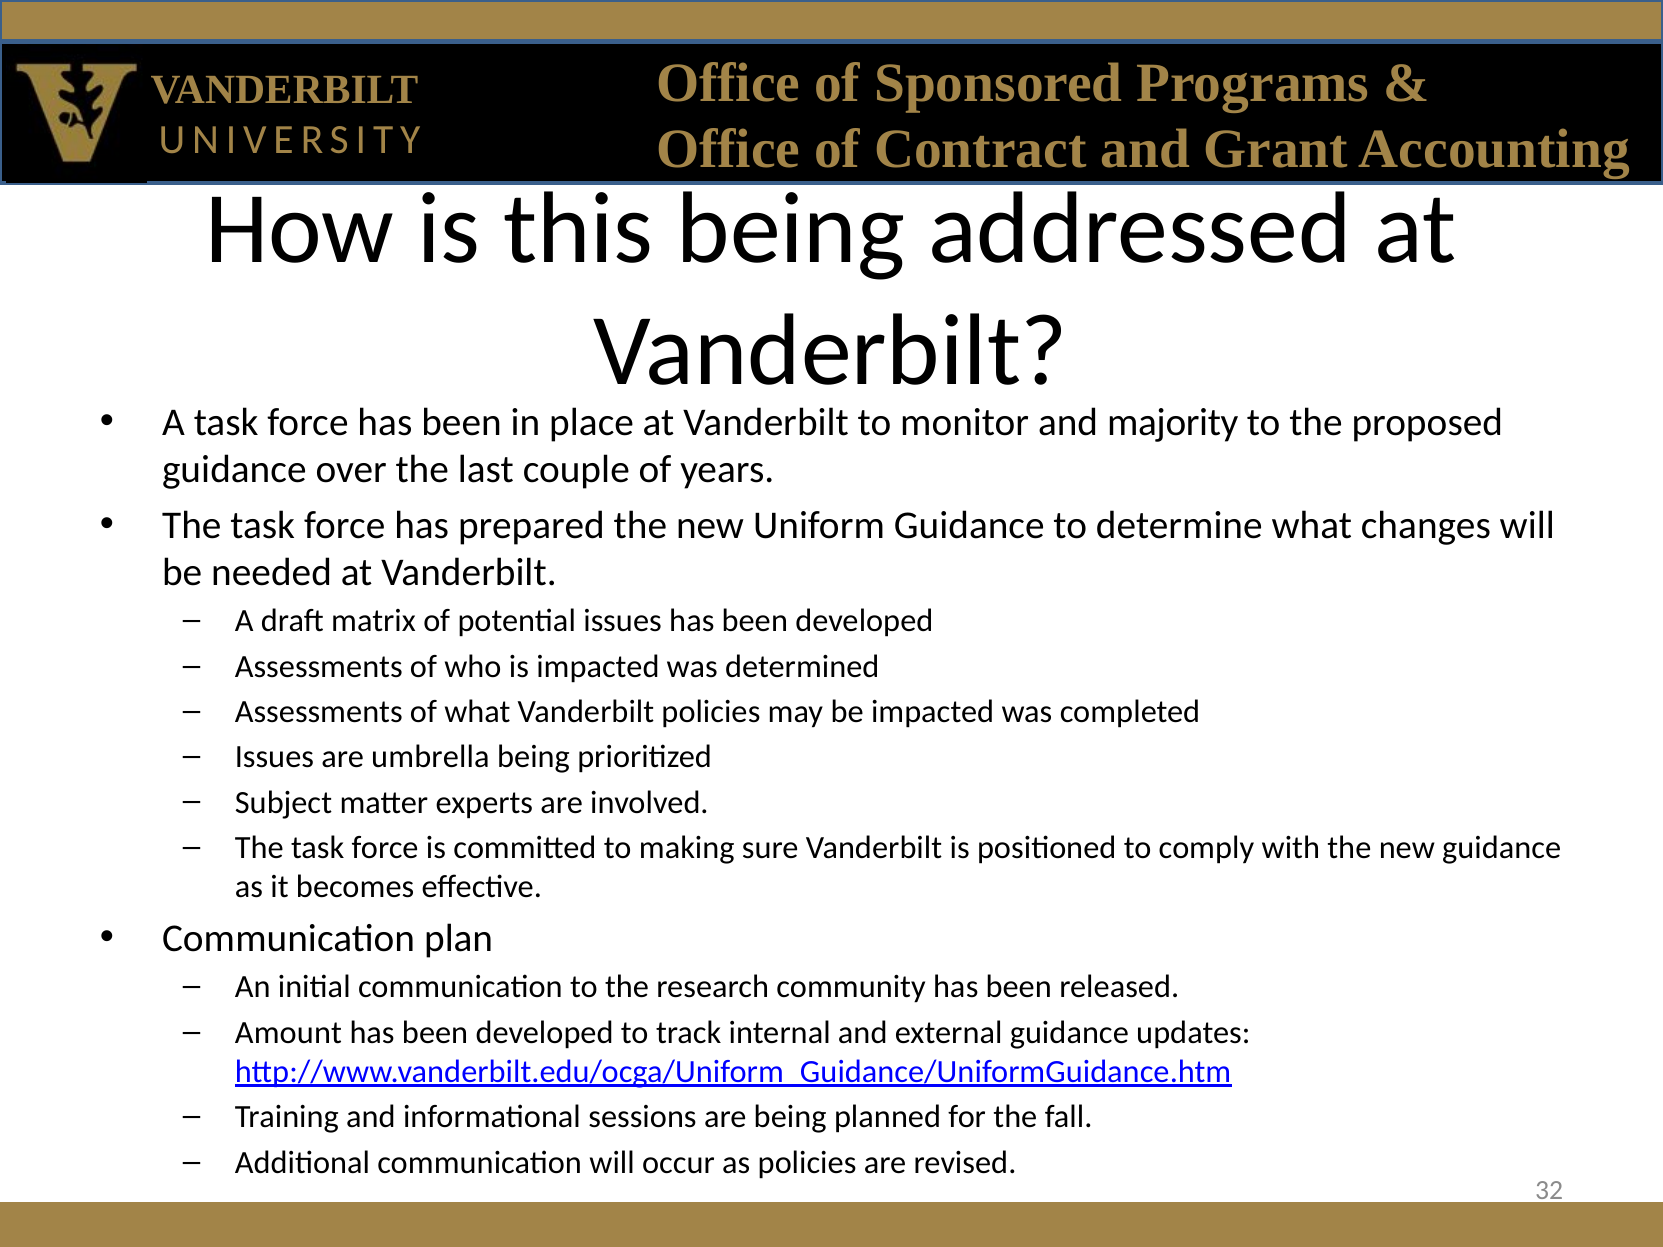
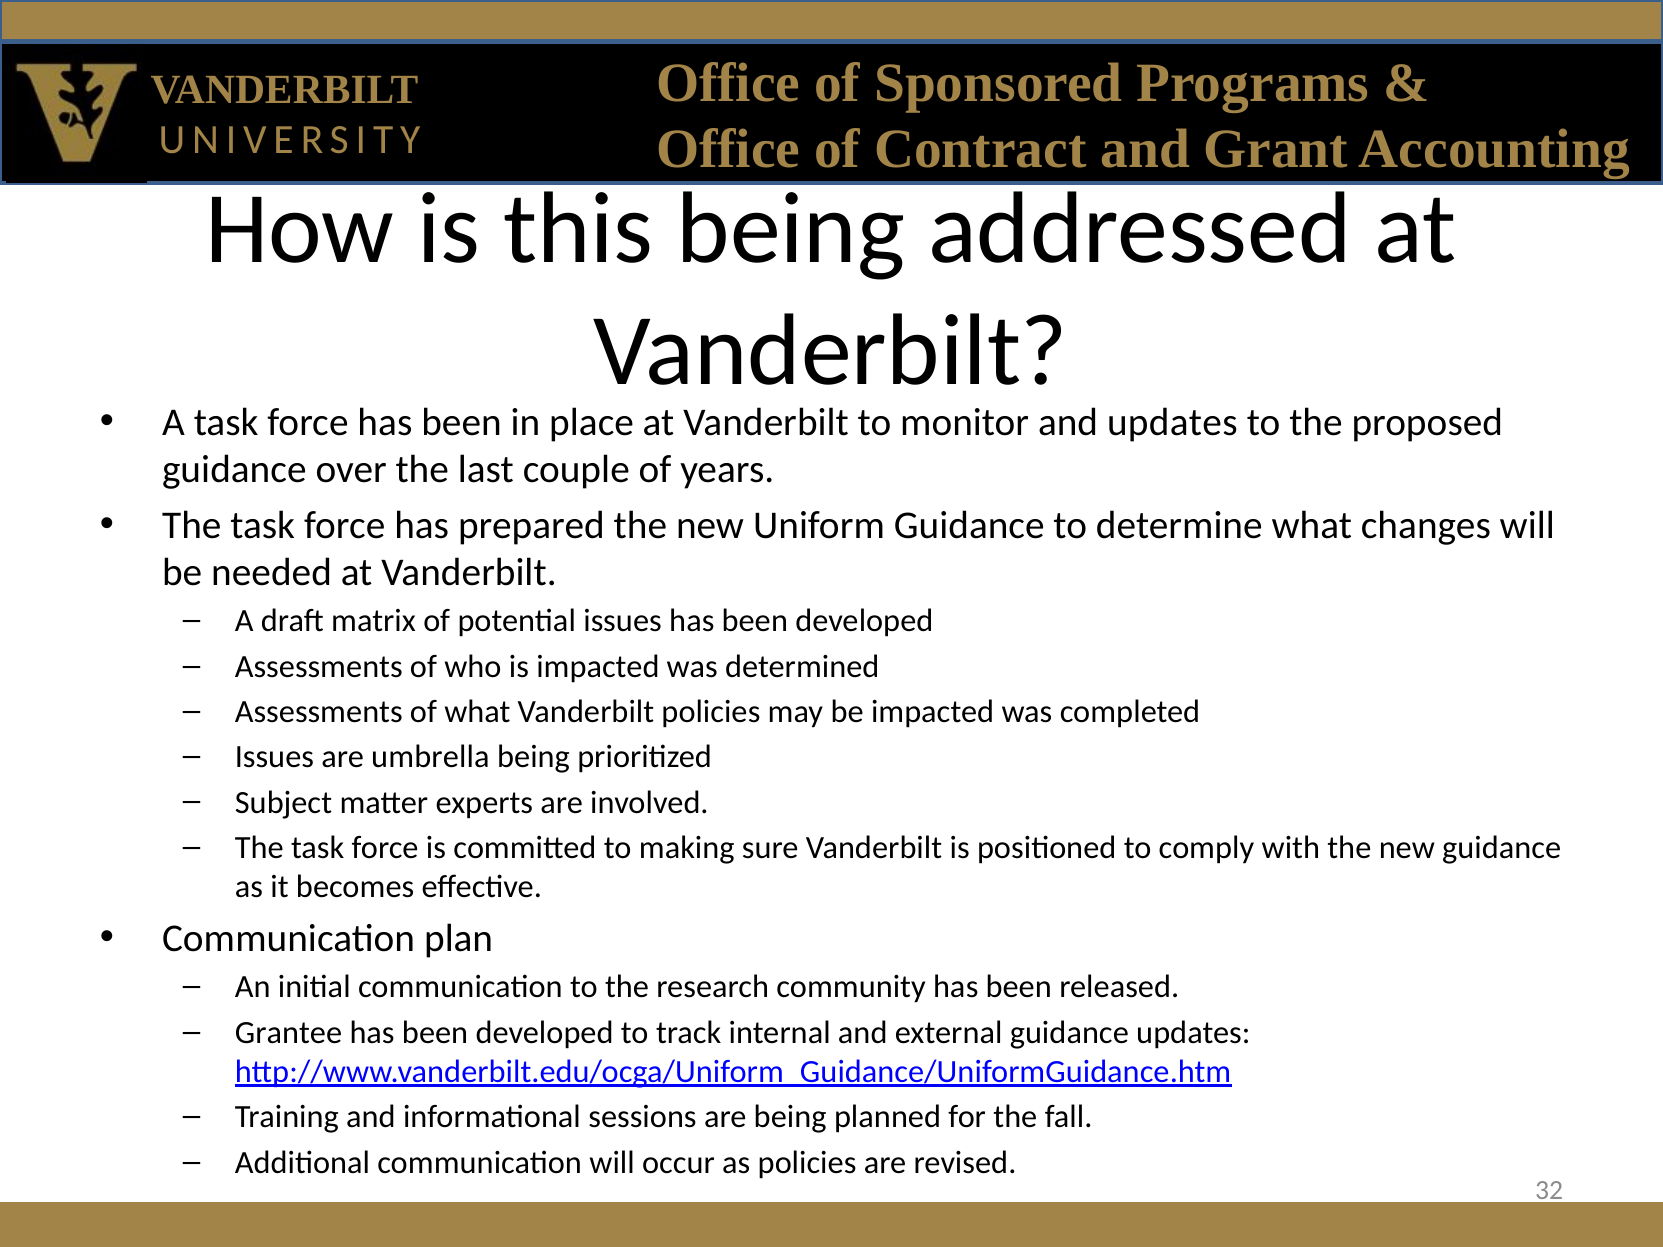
and majority: majority -> updates (1172, 423)
Amount: Amount -> Grantee (288, 1033)
